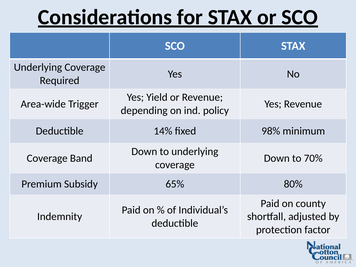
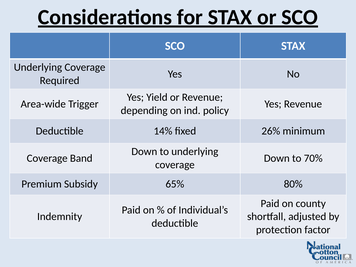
98%: 98% -> 26% (271, 131)
